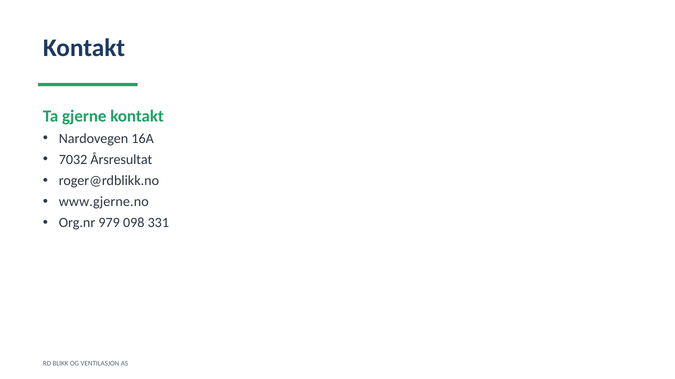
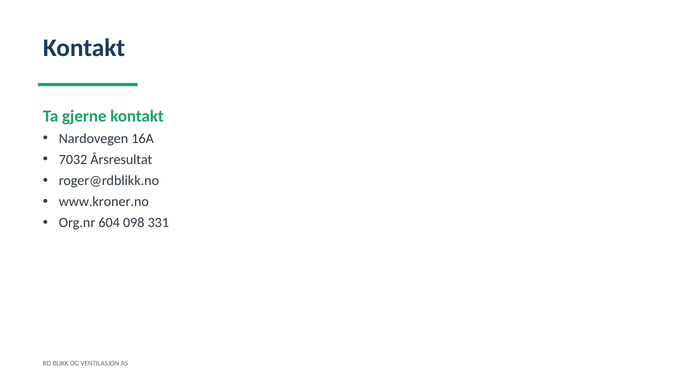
www.gjerne.no: www.gjerne.no -> www.kroner.no (104, 202)
979: 979 -> 604 (109, 223)
